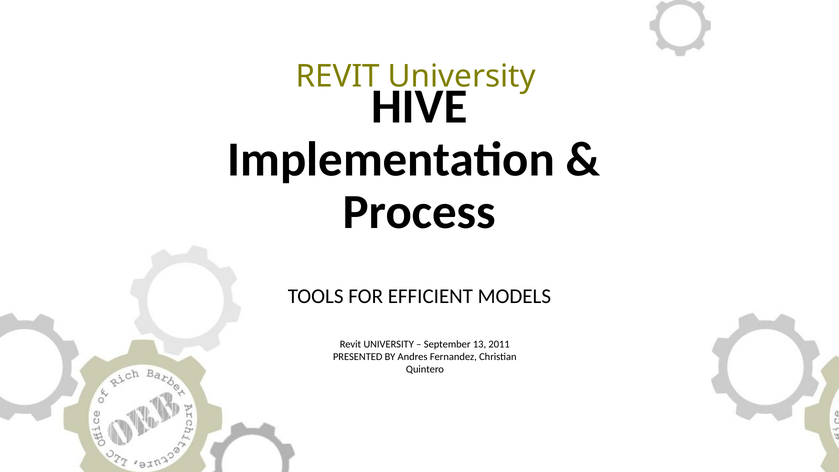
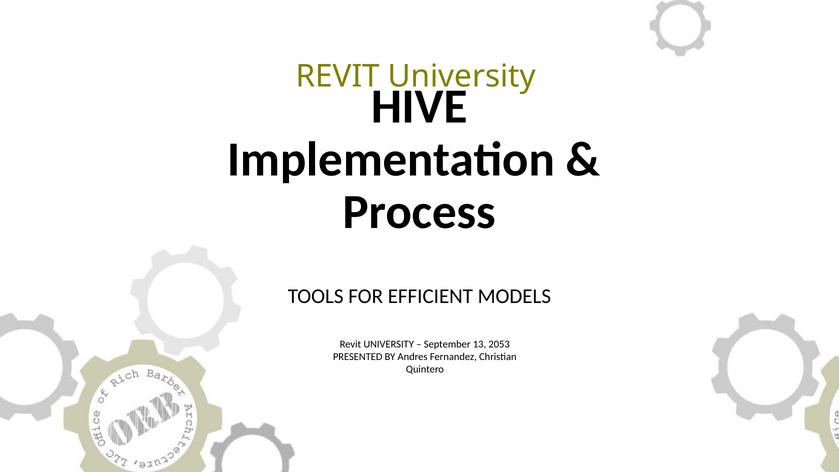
2011: 2011 -> 2053 (499, 344)
